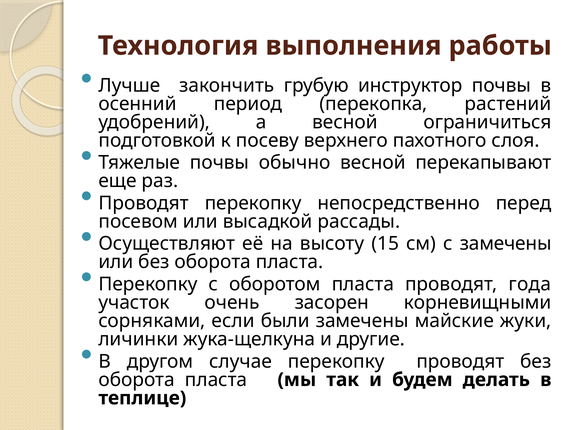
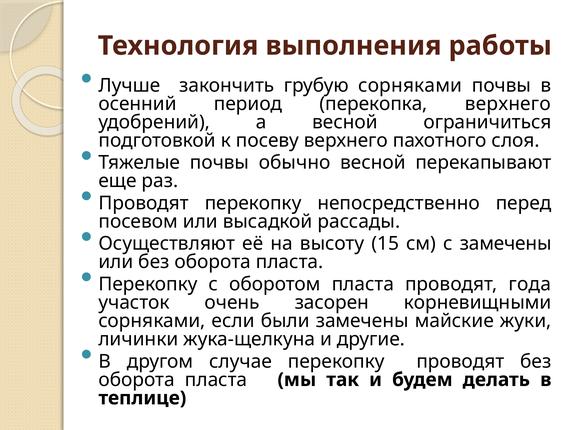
грубую инструктор: инструктор -> сорняками (410, 85)
перекопка растений: растений -> верхнего (508, 104)
